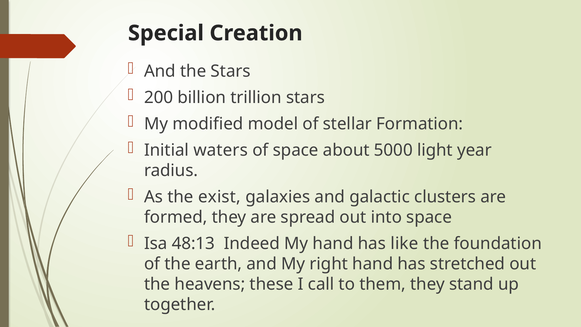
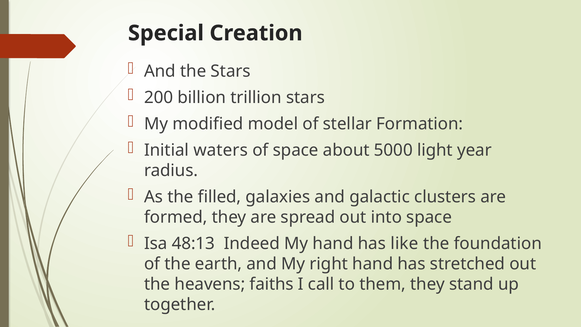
exist: exist -> filled (220, 197)
these: these -> faiths (272, 284)
